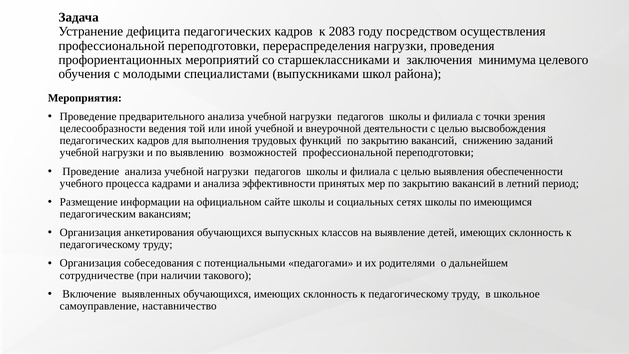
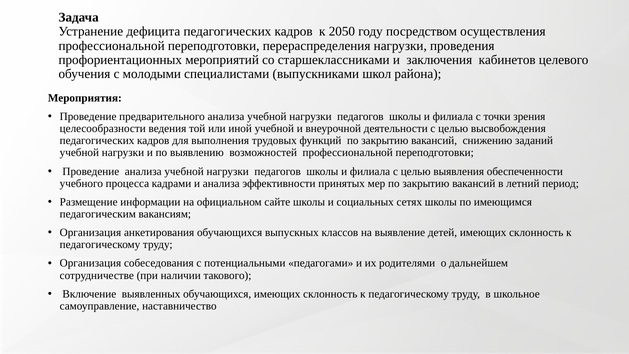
2083: 2083 -> 2050 (342, 32)
минимума: минимума -> кабинетов (507, 60)
